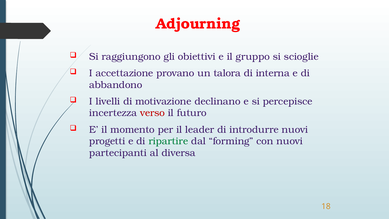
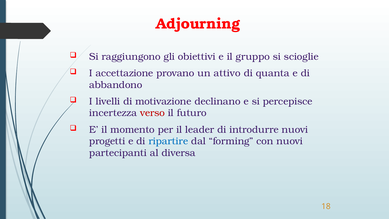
talora: talora -> attivo (227, 73)
interna: interna -> quanta (273, 73)
ripartire colour: green -> blue (168, 141)
